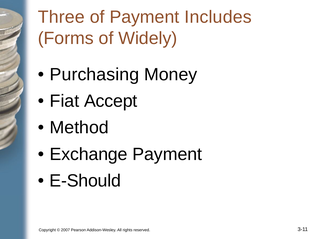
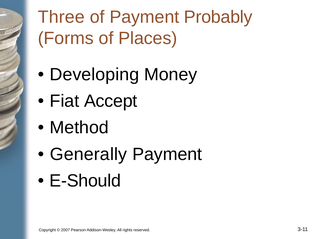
Includes: Includes -> Probably (218, 17)
Widely: Widely -> Places (148, 38)
Purchasing: Purchasing -> Developing (94, 75)
Exchange: Exchange -> Generally (88, 154)
